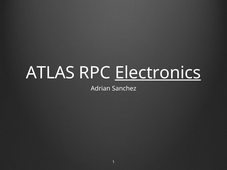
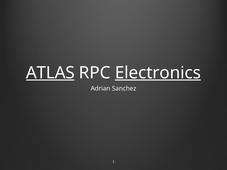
ATLAS underline: none -> present (50, 73)
